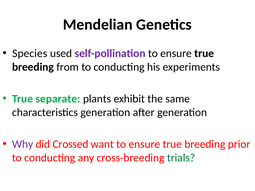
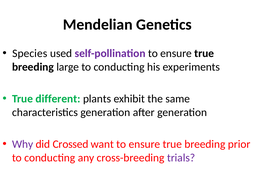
from: from -> large (68, 67)
separate: separate -> different (58, 99)
trials colour: green -> purple (181, 158)
